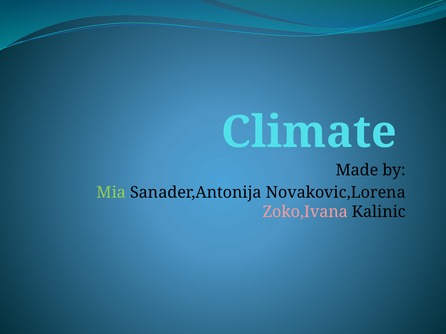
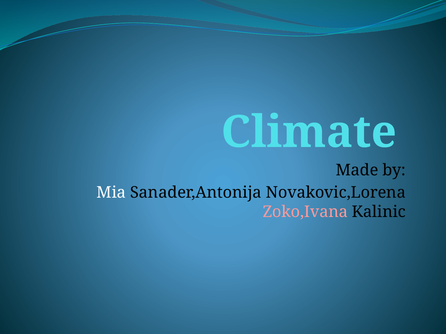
Mia colour: light green -> white (111, 193)
